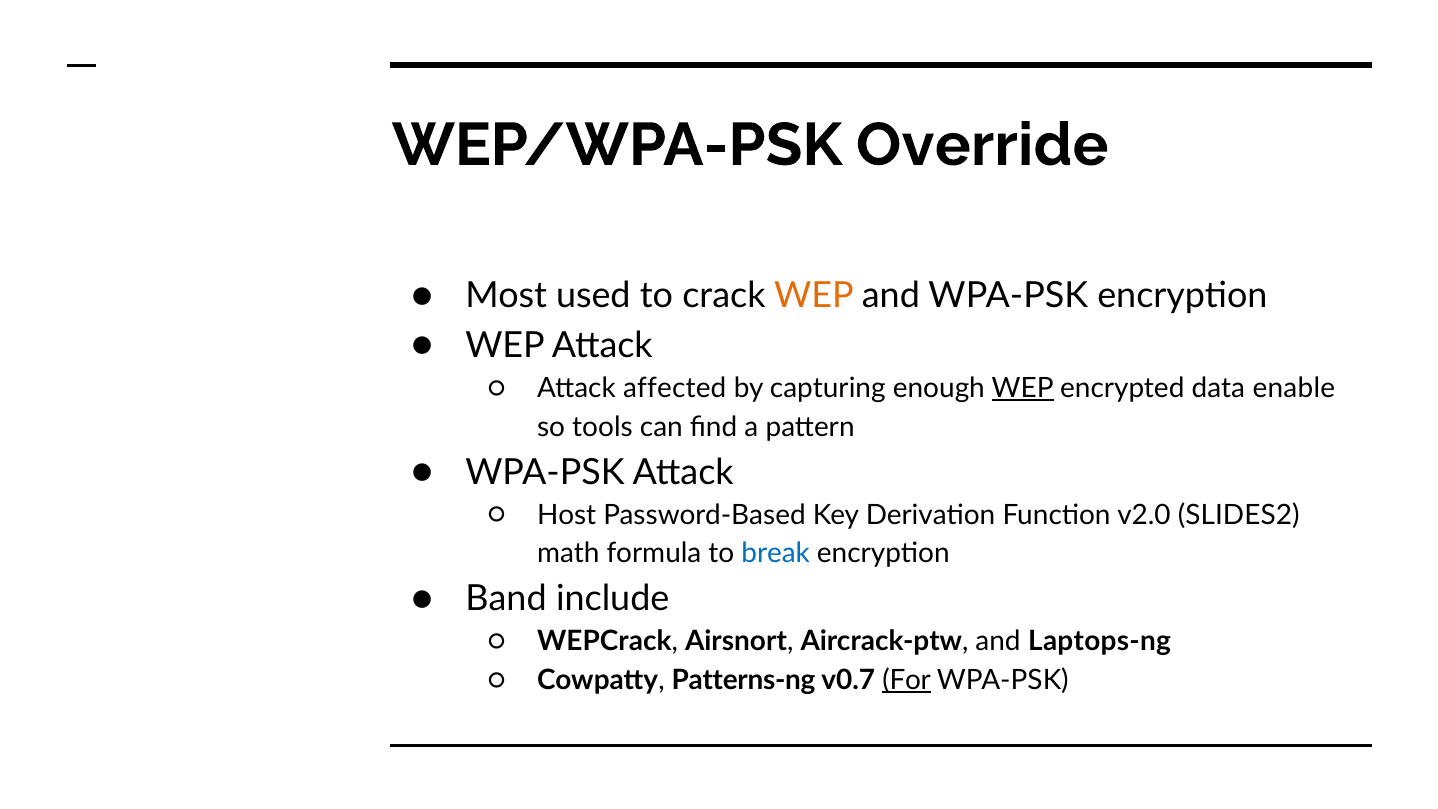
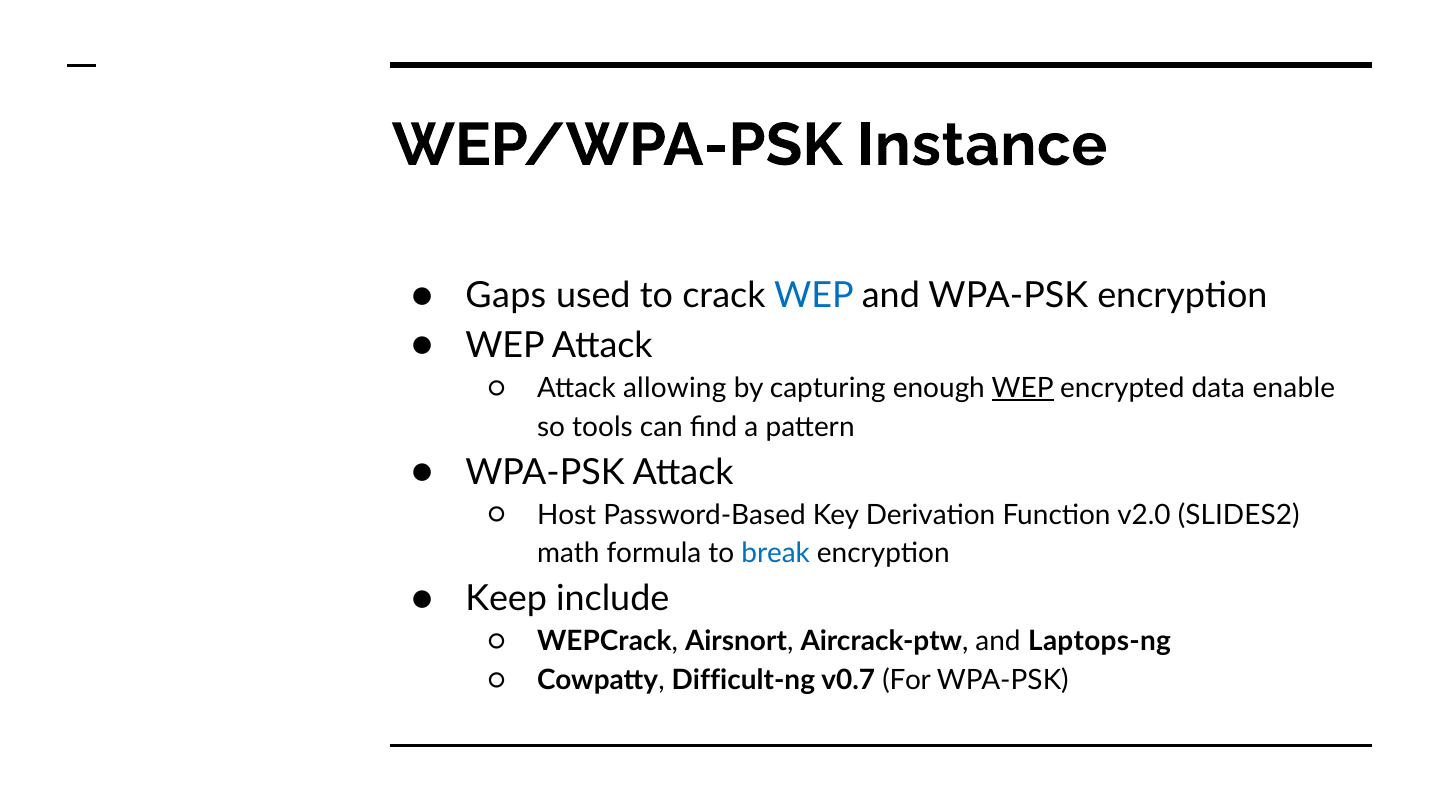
Override: Override -> Instance (982, 145)
Most: Most -> Gaps (506, 296)
WEP colour: orange -> blue (814, 296)
affected: affected -> allowing (675, 388)
Band: Band -> Keep (506, 599)
Patterns-ng: Patterns-ng -> Difficult-ng (743, 680)
For underline: present -> none (907, 680)
